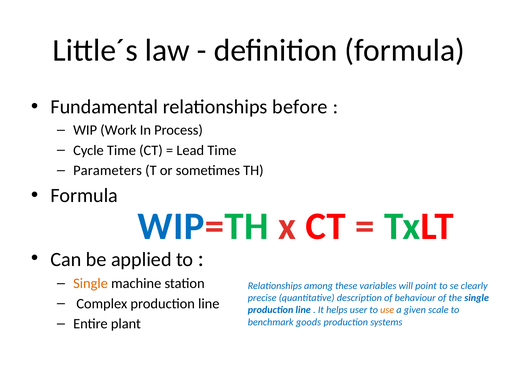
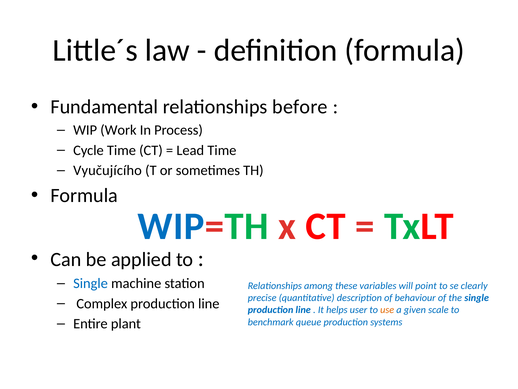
Parameters: Parameters -> Vyučujícího (108, 170)
Single colour: orange -> blue (91, 283)
goods: goods -> queue (309, 322)
